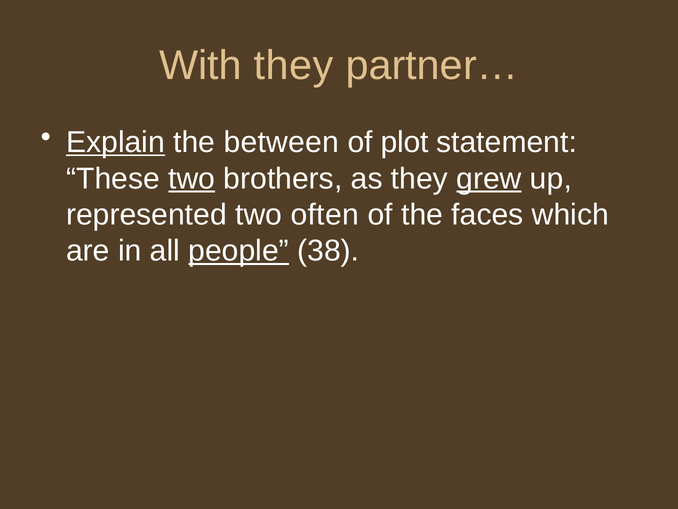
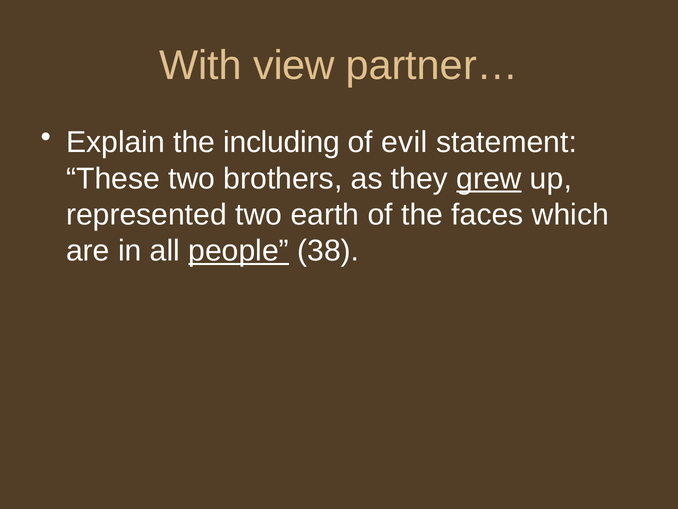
With they: they -> view (294, 66)
Explain underline: present -> none (116, 142)
between: between -> including (282, 142)
plot: plot -> evil (404, 142)
two underline: present -> none (192, 178)
often: often -> earth (325, 215)
